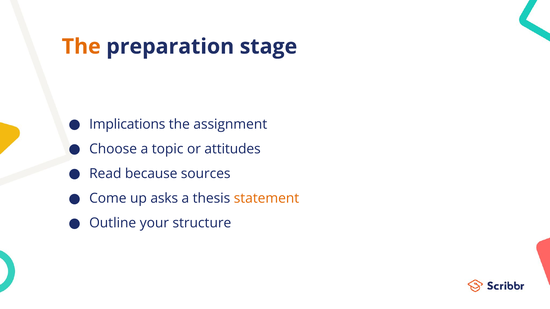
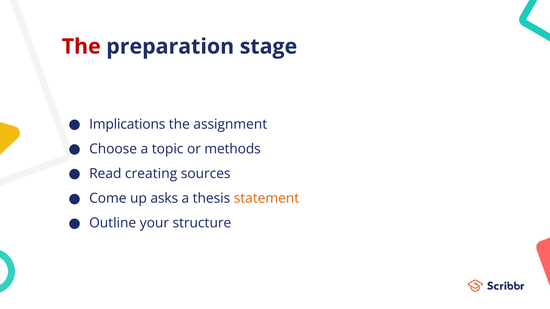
The colour: orange -> red (81, 47)
attitudes: attitudes -> methods (233, 149)
because: because -> creating (151, 174)
